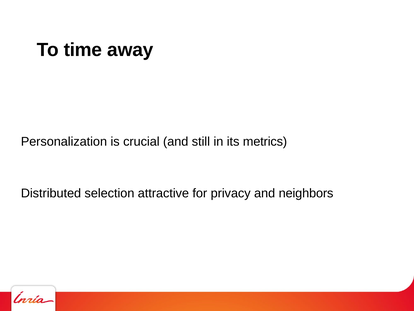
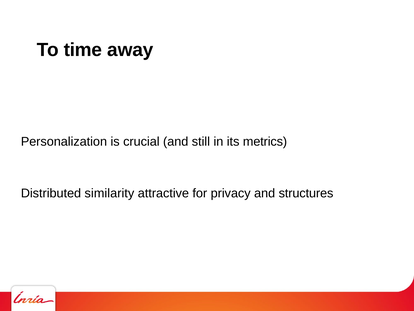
selection: selection -> similarity (109, 193)
neighbors: neighbors -> structures (306, 193)
